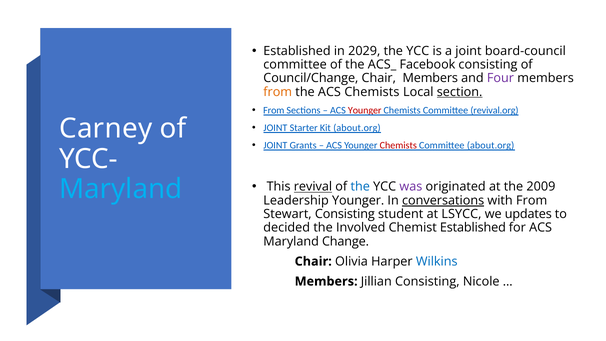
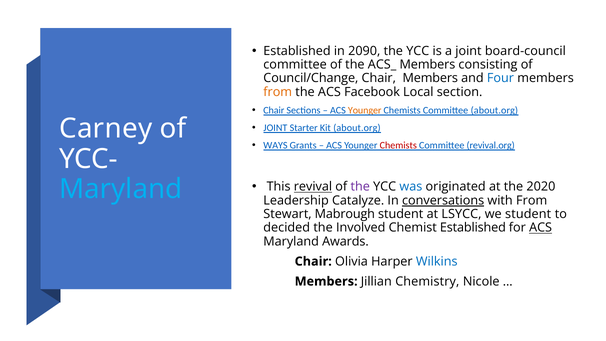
2029: 2029 -> 2090 (364, 51)
ACS_ Facebook: Facebook -> Members (427, 65)
Four colour: purple -> blue (500, 78)
ACS Chemists: Chemists -> Facebook (372, 92)
section underline: present -> none (460, 92)
From: From -> Chair (274, 111)
Younger colour: red -> orange (365, 111)
Committee revival.org: revival.org -> about.org (494, 111)
JOINT: JOINT -> WAYS (275, 145)
Committee about.org: about.org -> revival.org (491, 145)
the colour: blue -> purple (360, 187)
was colour: purple -> blue (411, 187)
2009: 2009 -> 2020 (541, 187)
Leadership Younger: Younger -> Catalyze (358, 200)
Stewart Consisting: Consisting -> Mabrough (345, 214)
we updates: updates -> student (528, 214)
ACS underline: none -> present (541, 228)
Change: Change -> Awards (345, 241)
Jillian Consisting: Consisting -> Chemistry (427, 281)
